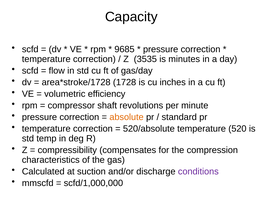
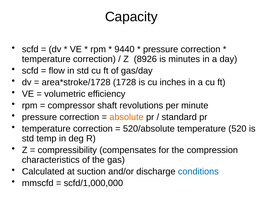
9685: 9685 -> 9440 (124, 49)
3535: 3535 -> 8926 (145, 59)
conditions colour: purple -> blue (198, 171)
